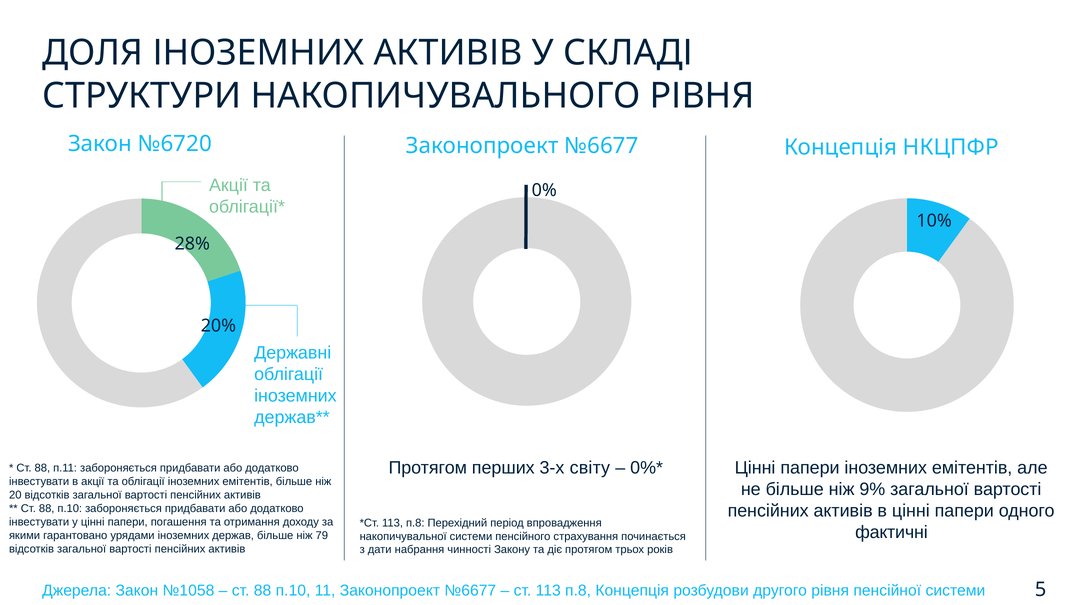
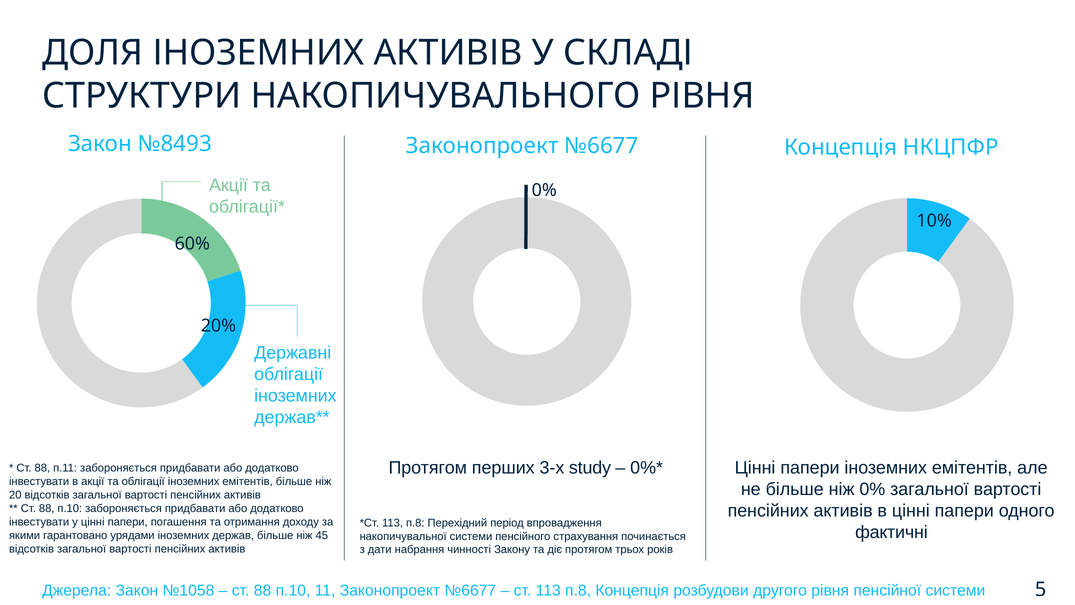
№6720: №6720 -> №8493 (175, 144)
28%: 28% -> 60% (192, 244)
світу: світу -> study (590, 468)
ніж 9%: 9% -> 0% (872, 489)
79: 79 -> 45 (322, 535)
